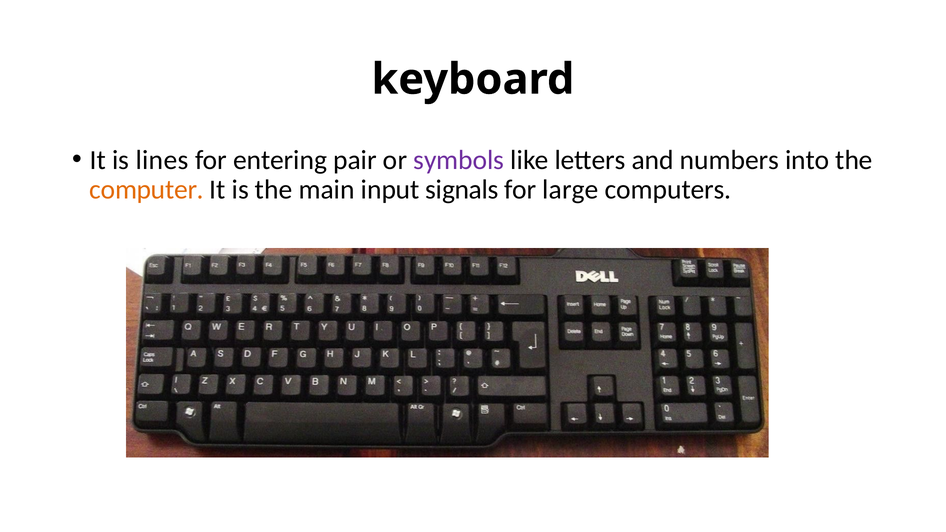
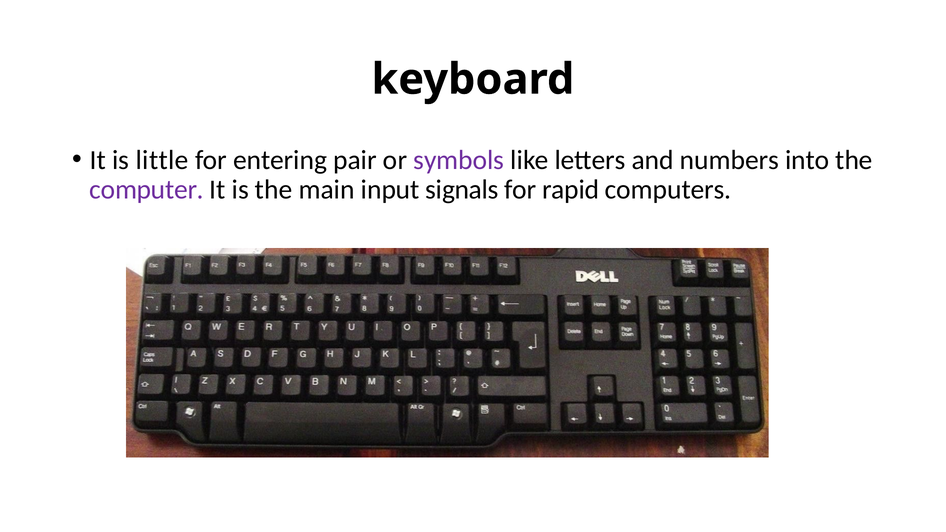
lines: lines -> little (162, 160)
computer colour: orange -> purple (147, 190)
large: large -> rapid (571, 190)
